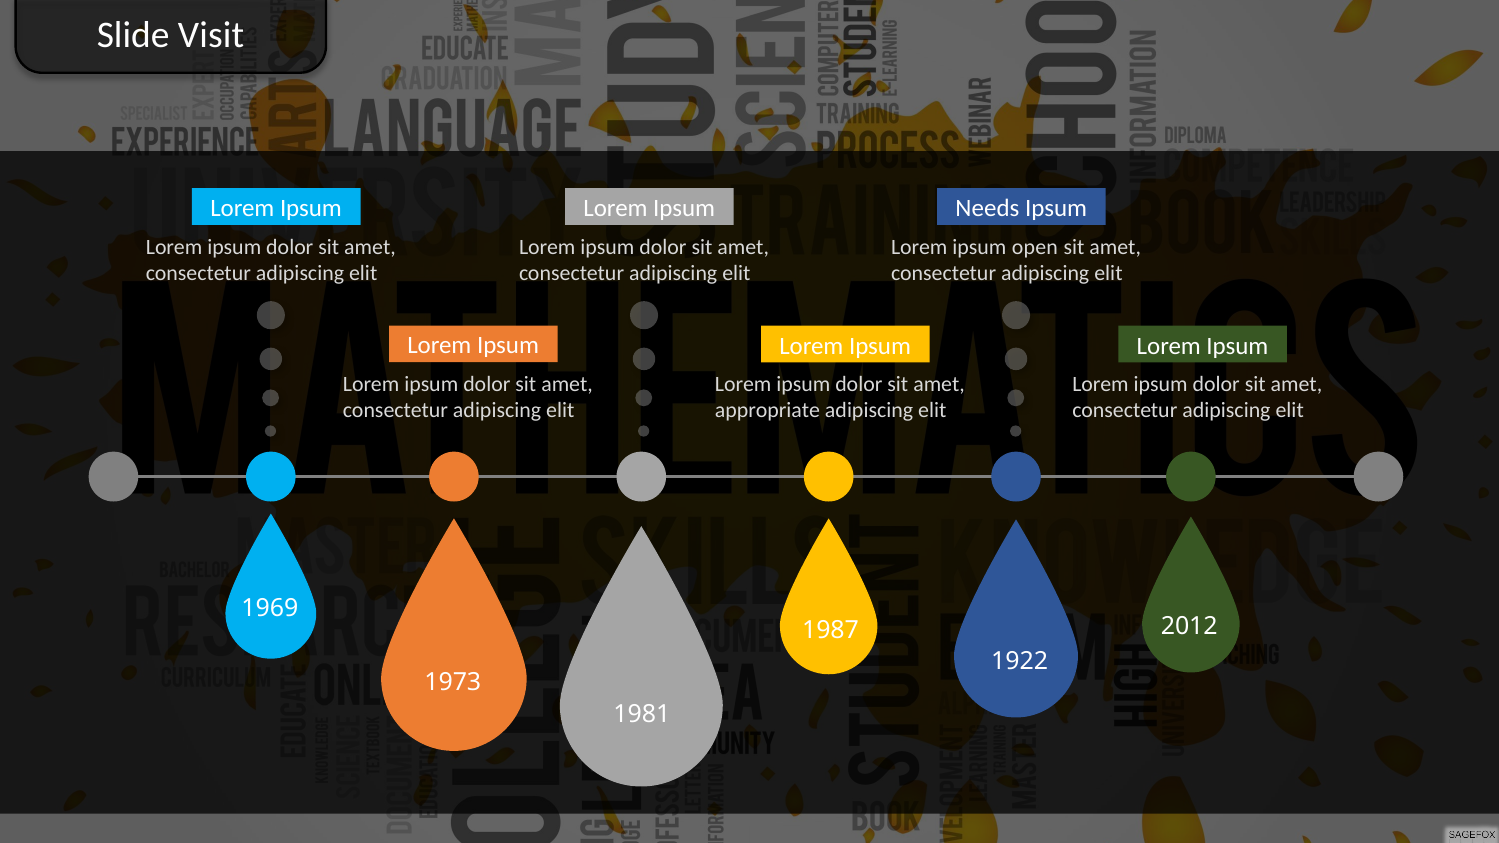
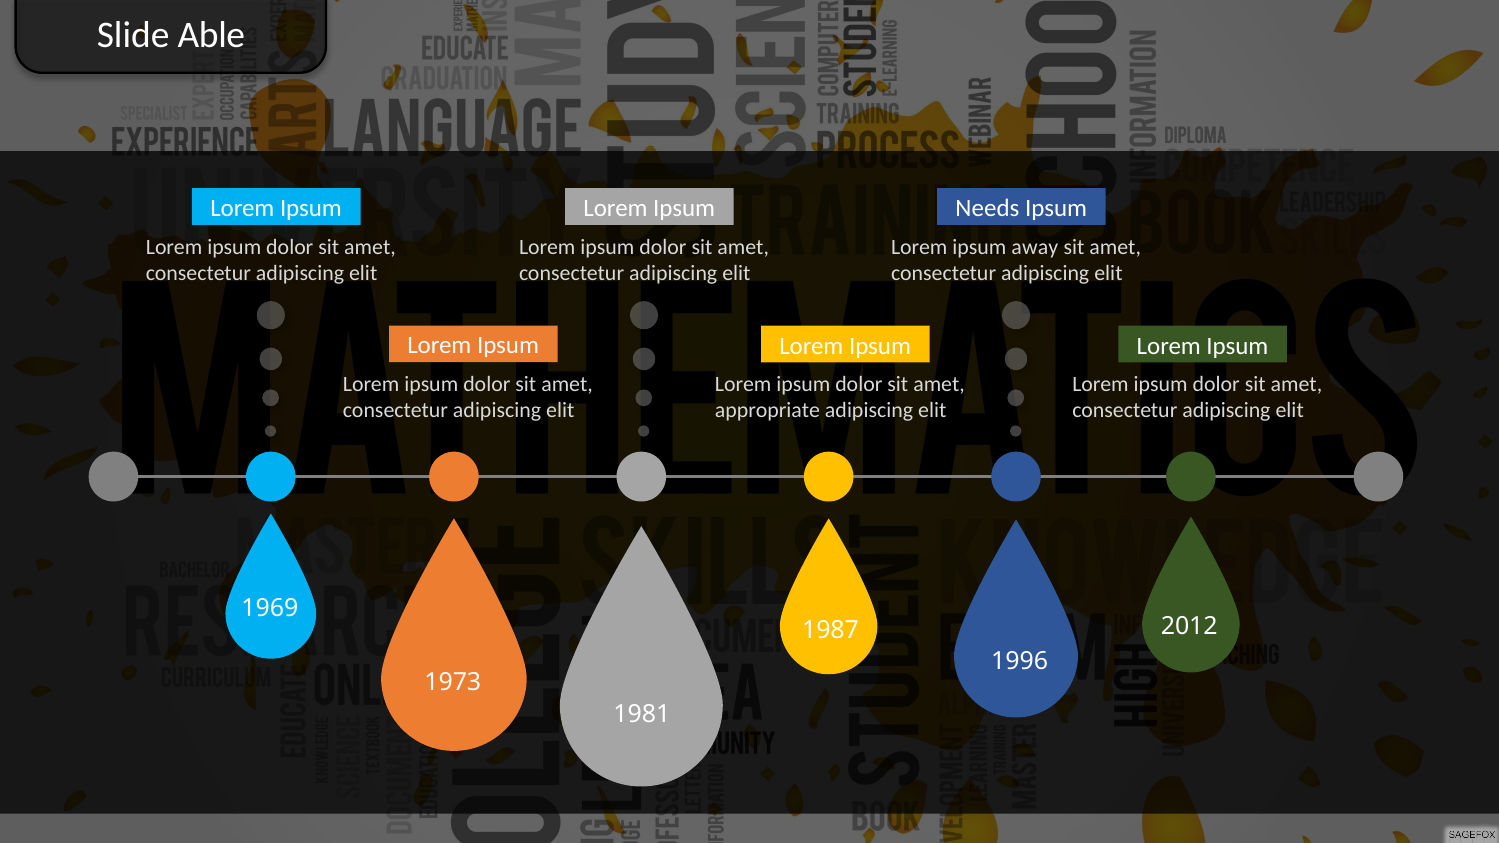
Visit: Visit -> Able (211, 35)
open: open -> away (1035, 247)
1922: 1922 -> 1996 (1020, 662)
